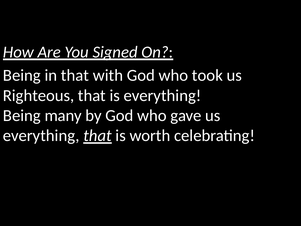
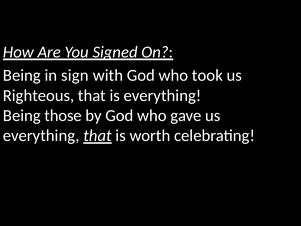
in that: that -> sign (75, 75)
many: many -> those (63, 116)
